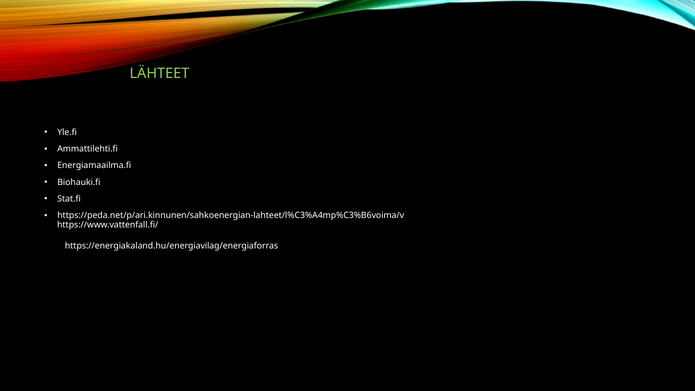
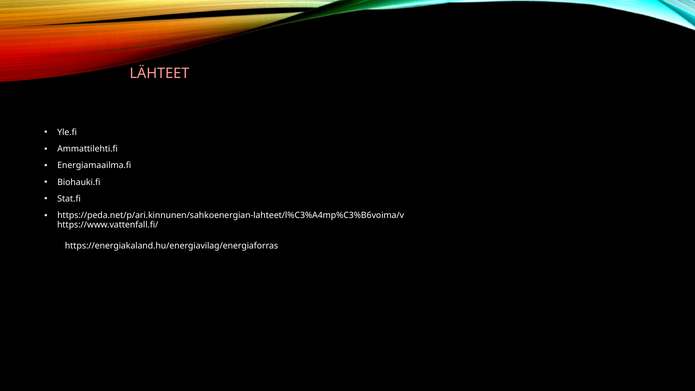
LÄHTEET colour: light green -> pink (159, 73)
